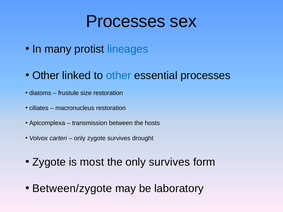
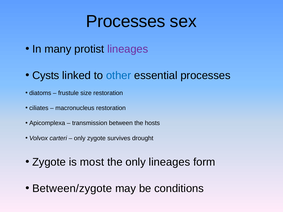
lineages colour: blue -> purple (128, 49)
Other: Other -> Cysts (46, 76)
only survives: survives -> lineages (169, 162)
laboratory: laboratory -> conditions (179, 189)
